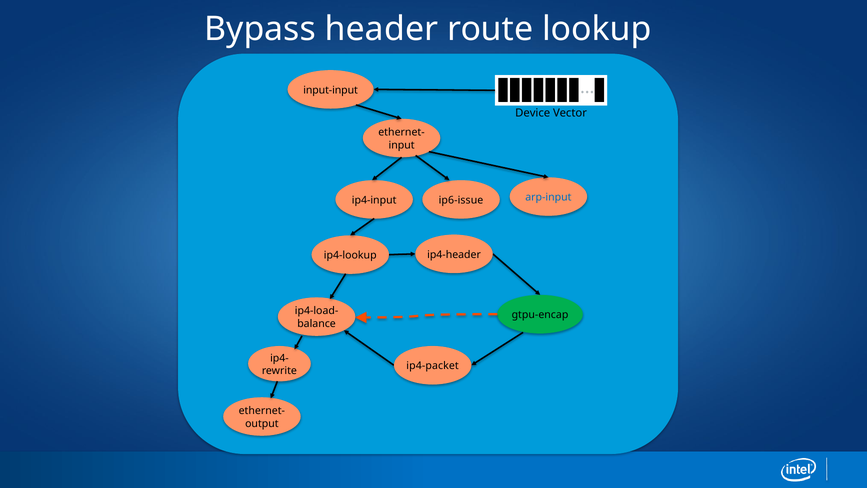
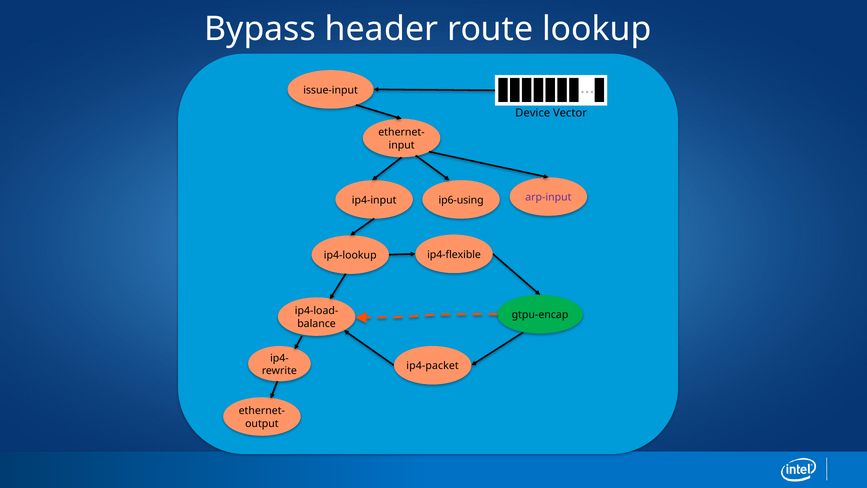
input-input: input-input -> issue-input (331, 90)
ip6-issue: ip6-issue -> ip6-using (461, 200)
arp-input colour: blue -> purple (548, 197)
ip4-header: ip4-header -> ip4-flexible (454, 254)
